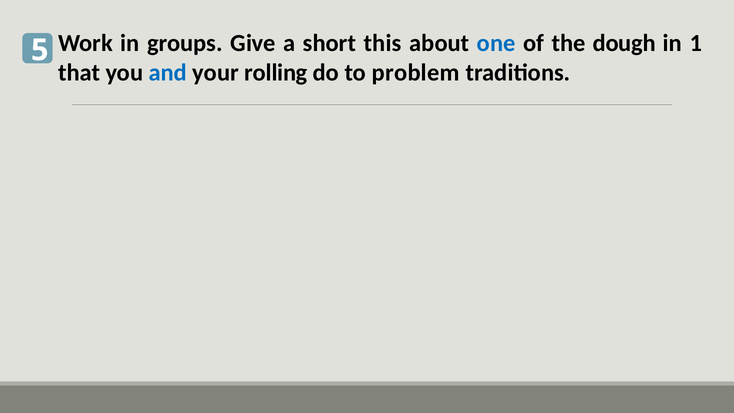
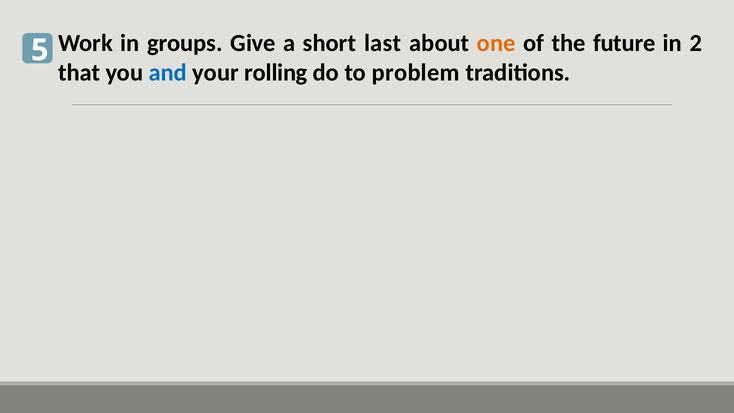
this: this -> last (383, 43)
one colour: blue -> orange (496, 43)
dough: dough -> future (624, 43)
1: 1 -> 2 (696, 43)
